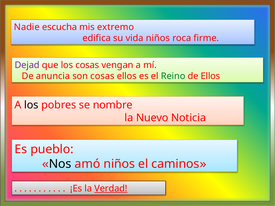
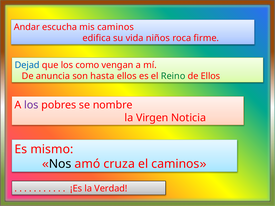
Nadie: Nadie -> Andar (27, 27)
mis extremo: extremo -> caminos (116, 27)
Dejad colour: purple -> blue (27, 65)
los cosas: cosas -> como (87, 65)
son cosas: cosas -> hasta (102, 76)
los colour: black -> purple (31, 105)
Nuevo: Nuevo -> Virgen (152, 118)
pueblo: pueblo -> mismo (52, 149)
amó niños: niños -> cruza (119, 164)
Verdad underline: present -> none (111, 189)
